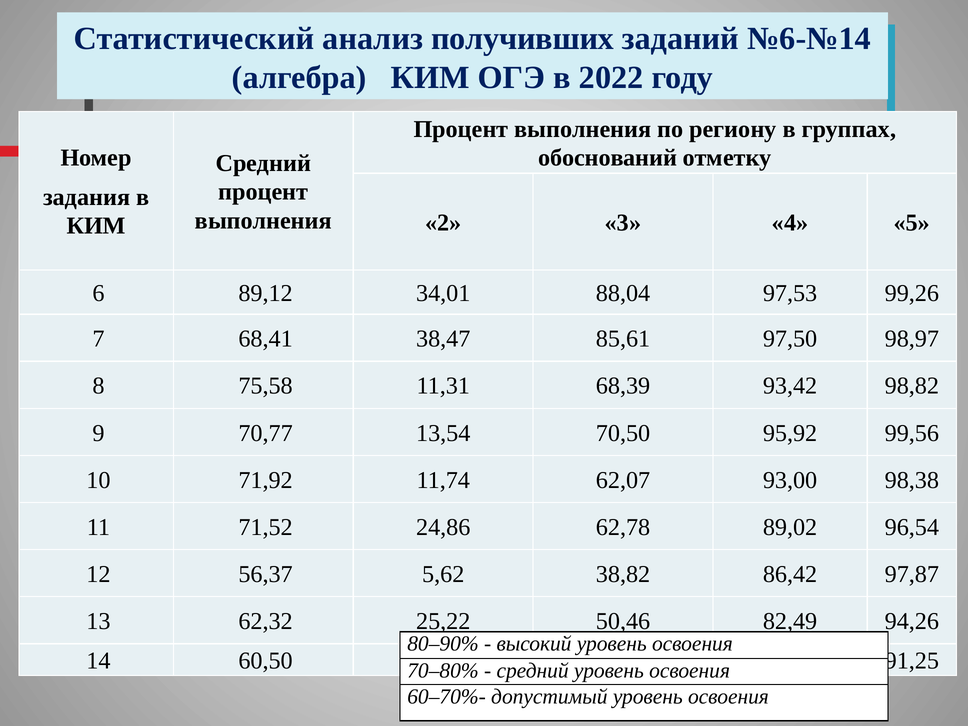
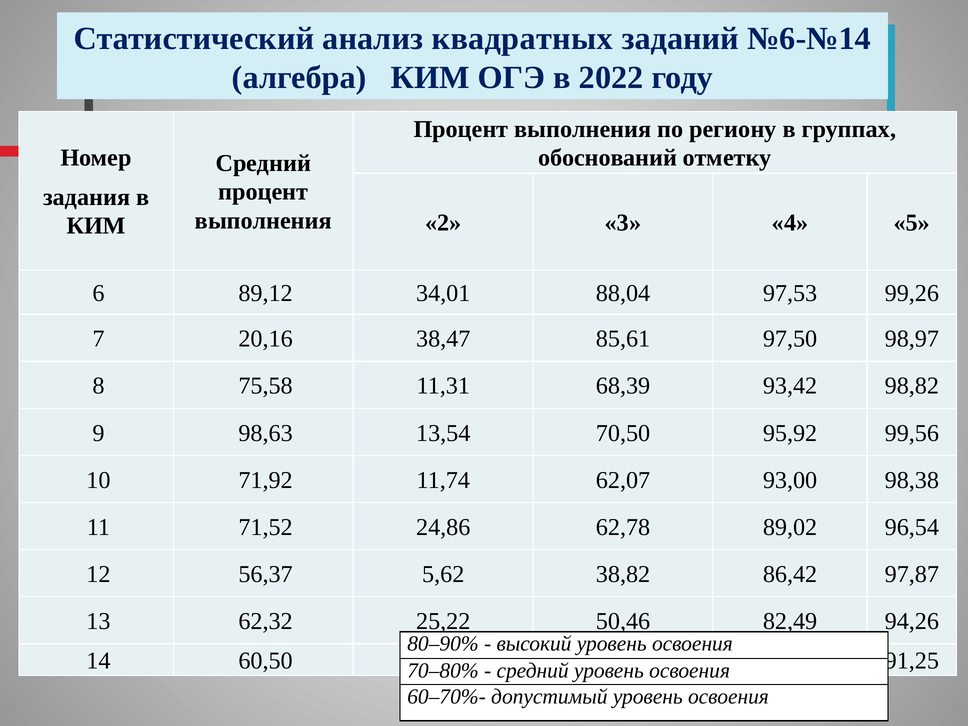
получивших: получивших -> квадратных (522, 39)
68,41: 68,41 -> 20,16 (266, 339)
70,77: 70,77 -> 98,63 (266, 433)
